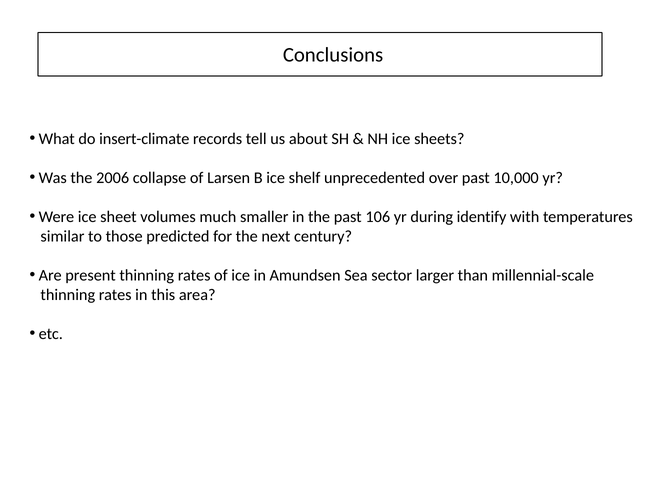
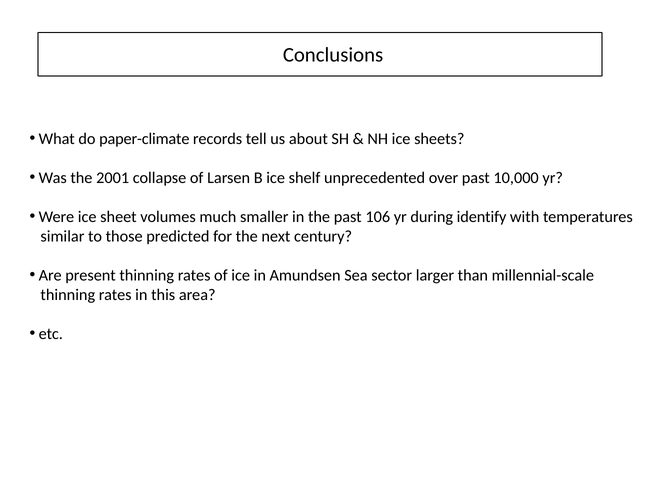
insert-climate: insert-climate -> paper-climate (144, 139)
2006: 2006 -> 2001 (113, 178)
